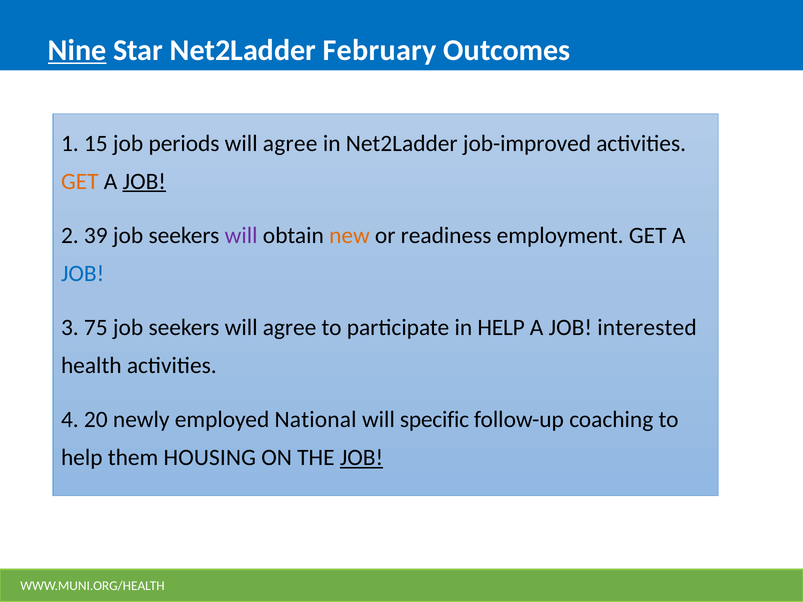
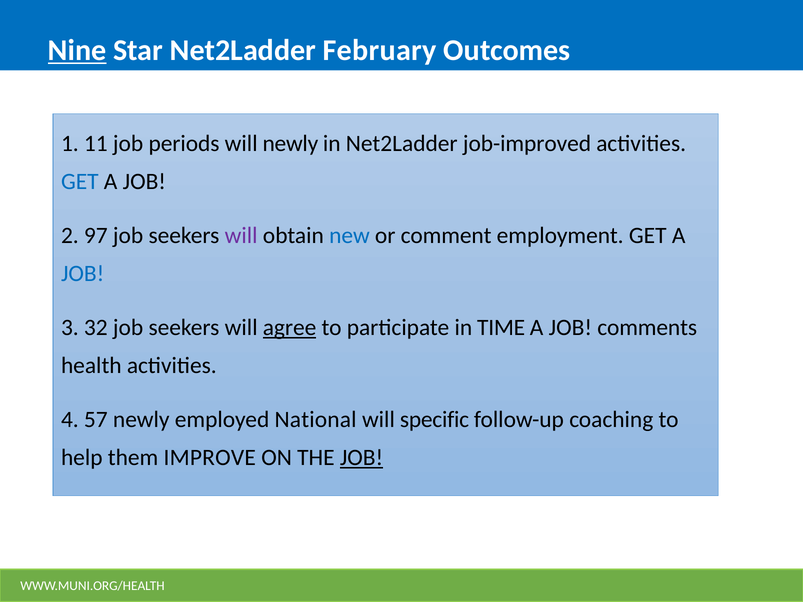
15: 15 -> 11 (96, 143)
agree: agree -> newly (290, 143)
GET colour: orange -> blue (80, 181)
JOB underline: present -> none (144, 181)
39: 39 -> 97 (96, 236)
new colour: orange -> blue (349, 236)
readiness: readiness -> comment (446, 236)
75: 75 -> 32 (96, 328)
agree underline: none -> present (290, 328)
in HELP: HELP -> TIME (501, 328)
interested: interested -> comments (647, 328)
20: 20 -> 57 (96, 420)
HOUSING: HOUSING -> IMPROVE (210, 458)
